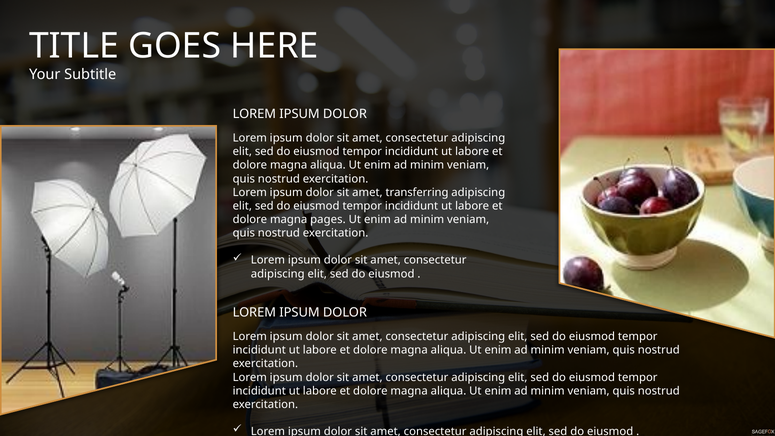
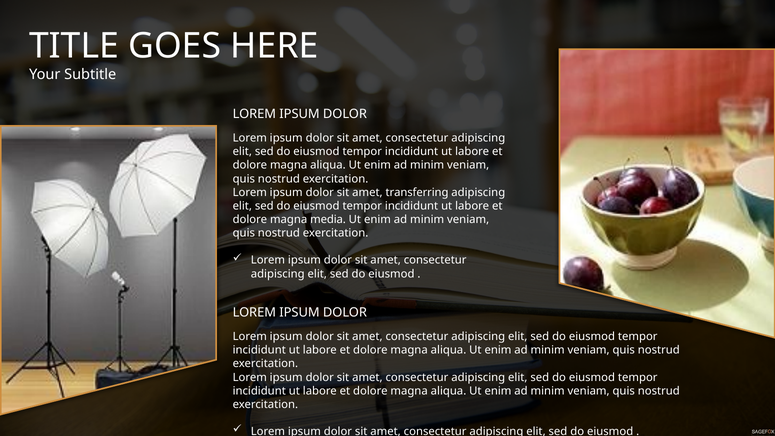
pages: pages -> media (328, 219)
